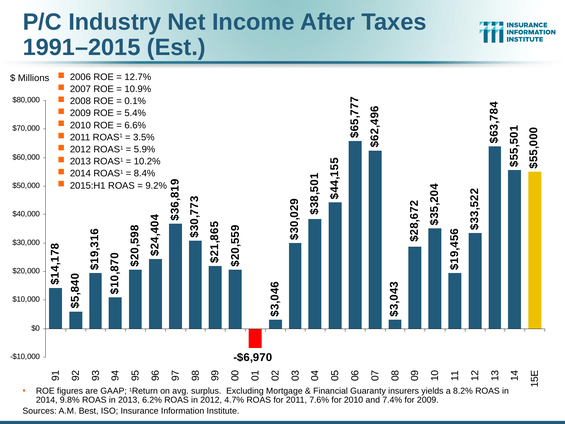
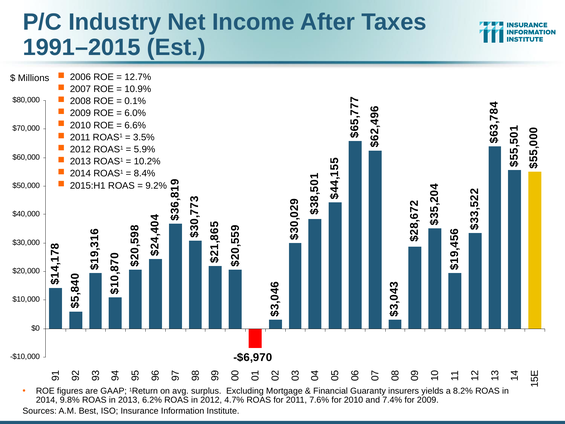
5.4%: 5.4% -> 6.0% (135, 113)
